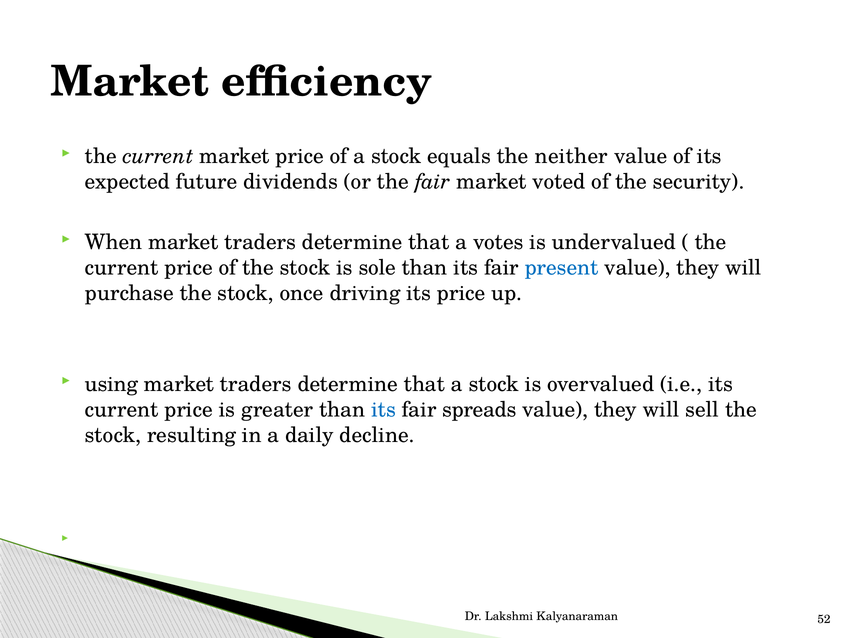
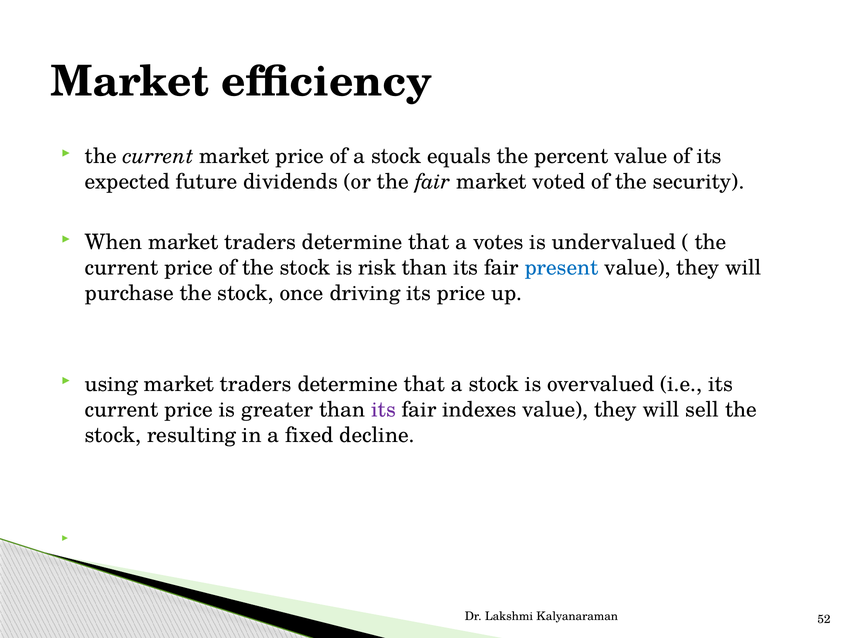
neither: neither -> percent (571, 156)
sole: sole -> risk (377, 268)
its colour: blue -> purple (383, 410)
spreads: spreads -> indexes (479, 410)
daily: daily -> fixed (309, 435)
